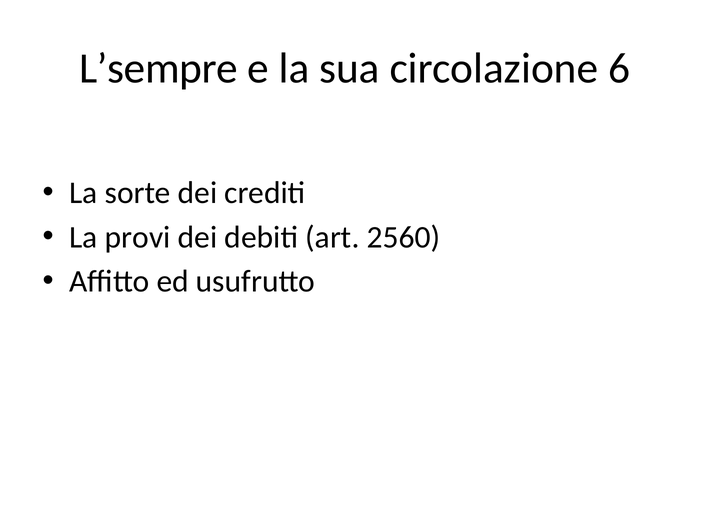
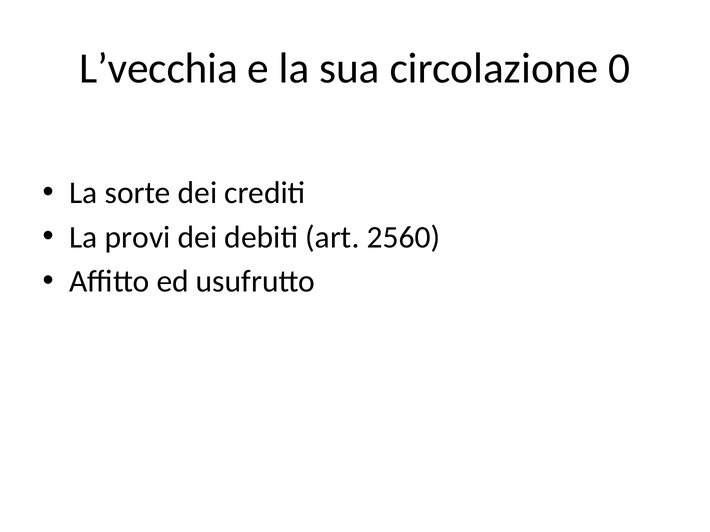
L’sempre: L’sempre -> L’vecchia (158, 69)
6: 6 -> 0 (619, 69)
